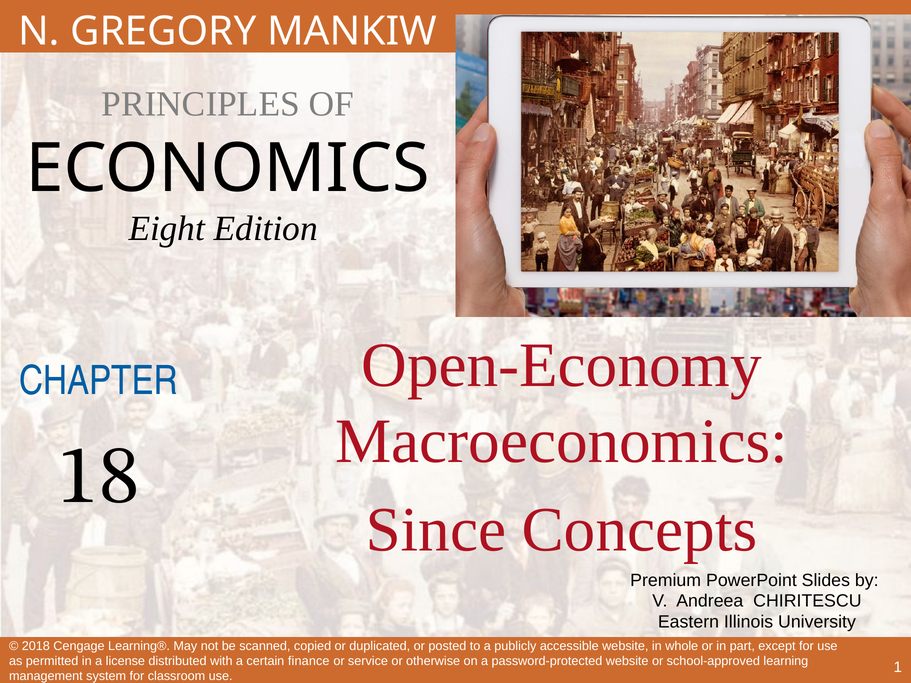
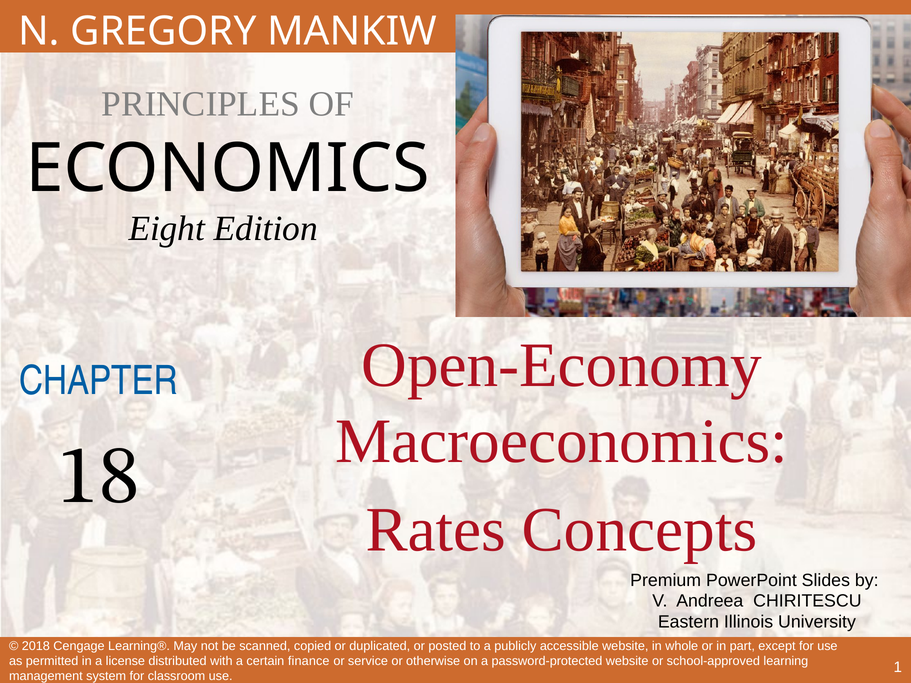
Since: Since -> Rates (436, 530)
